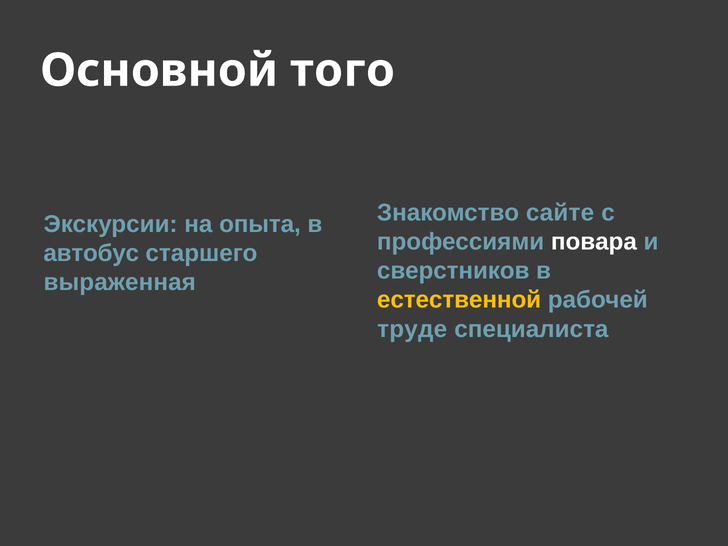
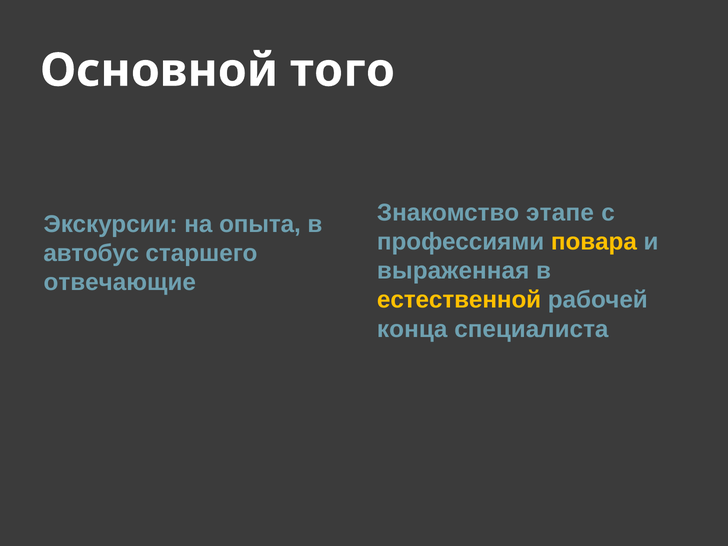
сайте: сайте -> этапе (560, 213)
повара colour: white -> yellow (594, 242)
сверстников: сверстников -> выраженная (453, 271)
выраженная: выраженная -> отвечающие (120, 282)
труде: труде -> конца (412, 329)
